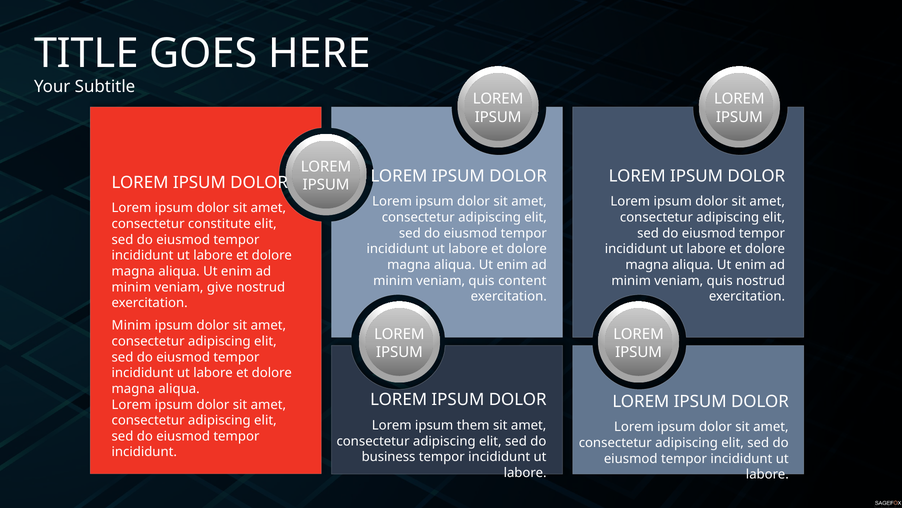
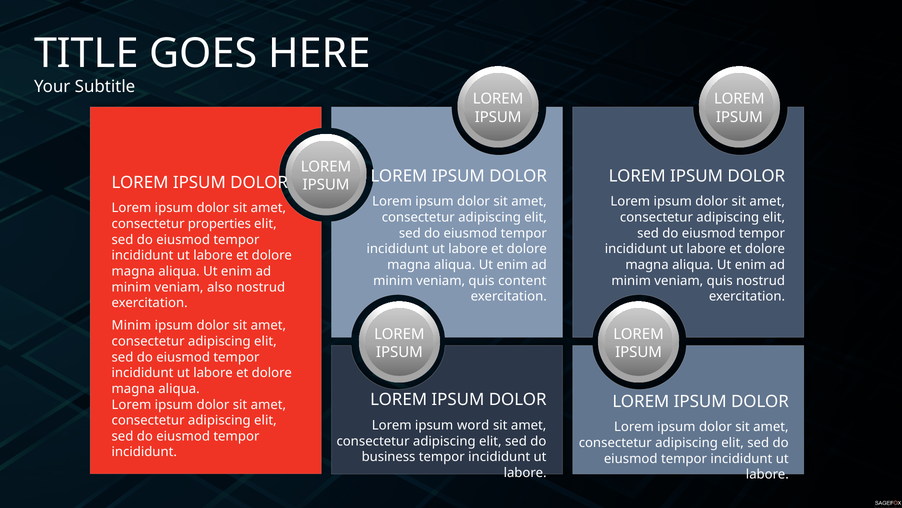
constitute: constitute -> properties (219, 224)
give: give -> also (220, 287)
them: them -> word (473, 425)
